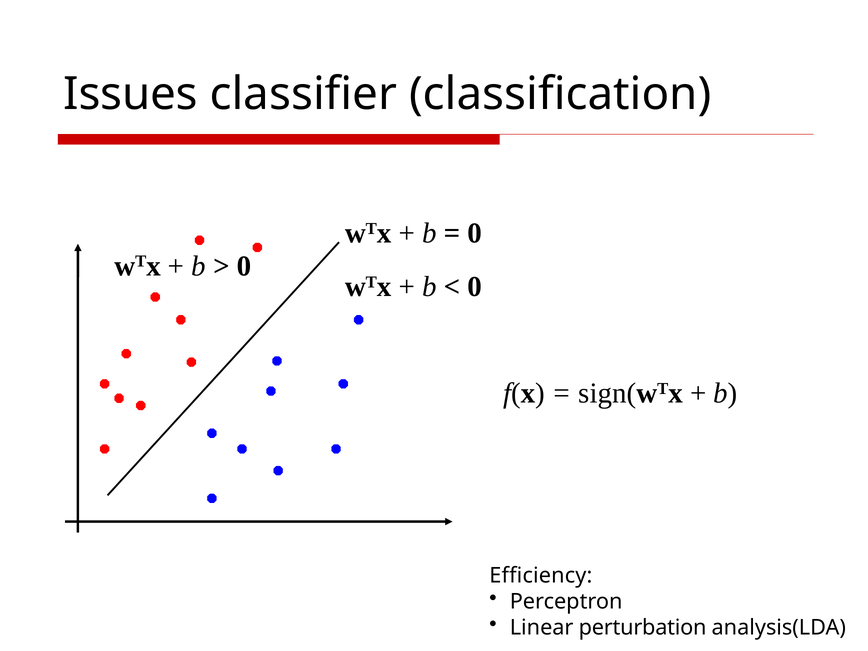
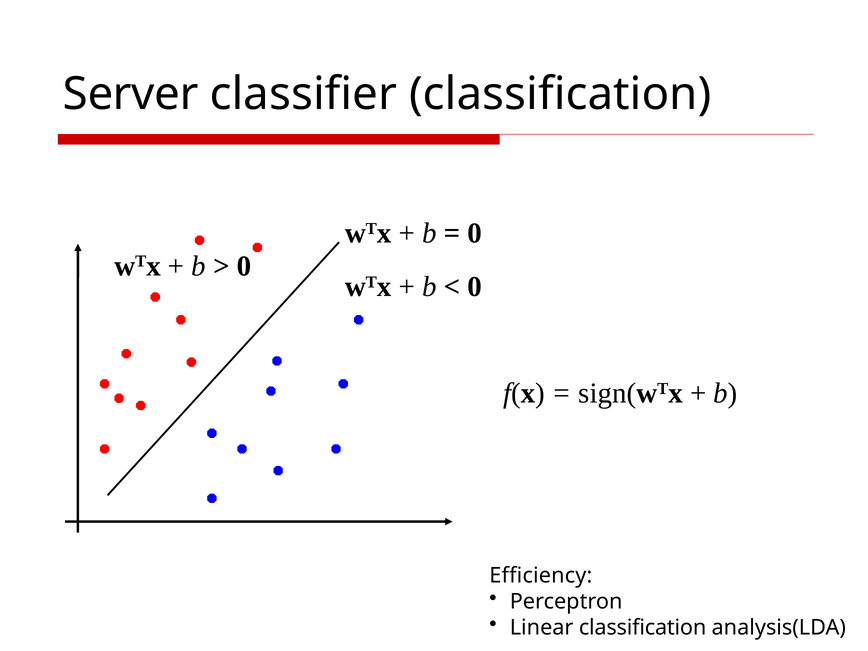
Issues: Issues -> Server (131, 94)
Linear perturbation: perturbation -> classification (643, 628)
